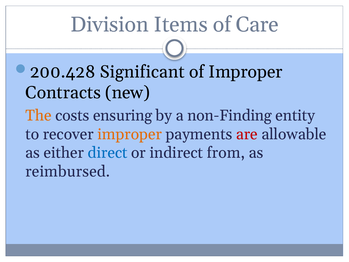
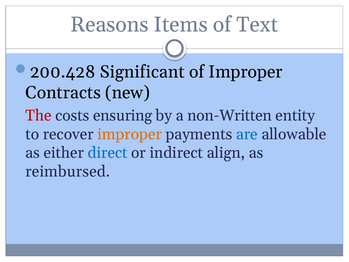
Division: Division -> Reasons (109, 25)
Care: Care -> Text (257, 25)
The colour: orange -> red (38, 115)
non-Finding: non-Finding -> non-Written (230, 115)
are colour: red -> blue (247, 134)
from: from -> align (226, 153)
